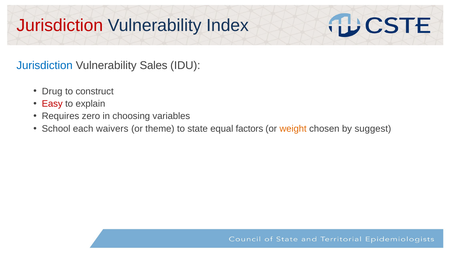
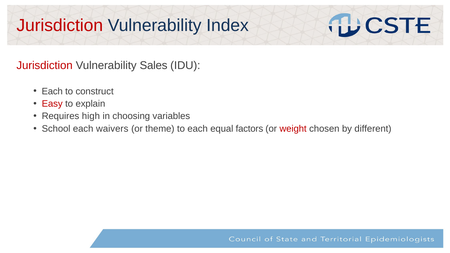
Jurisdiction colour: blue -> red (45, 65)
Drug: Drug -> Each (52, 91)
zero: zero -> high (91, 116)
to state: state -> each (198, 129)
weight colour: orange -> red (293, 129)
suggest: suggest -> different (373, 129)
